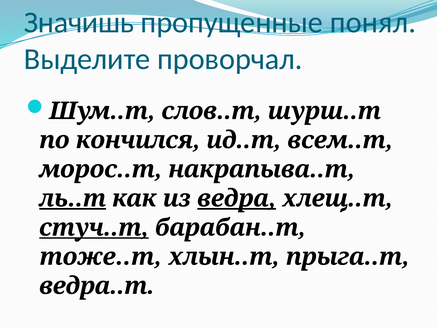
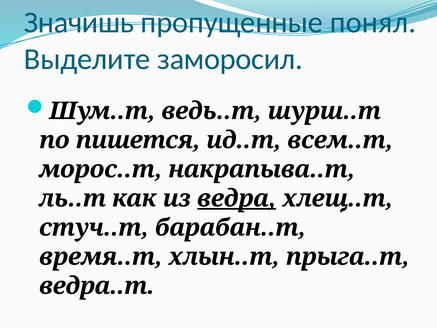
проворчал: проворчал -> заморосил (230, 59)
слов..т: слов..т -> ведь..т (212, 111)
кончился: кончился -> пишется (138, 140)
ль..т underline: present -> none (73, 198)
стуч..т underline: present -> none (94, 227)
тоже..т: тоже..т -> время..т (101, 257)
